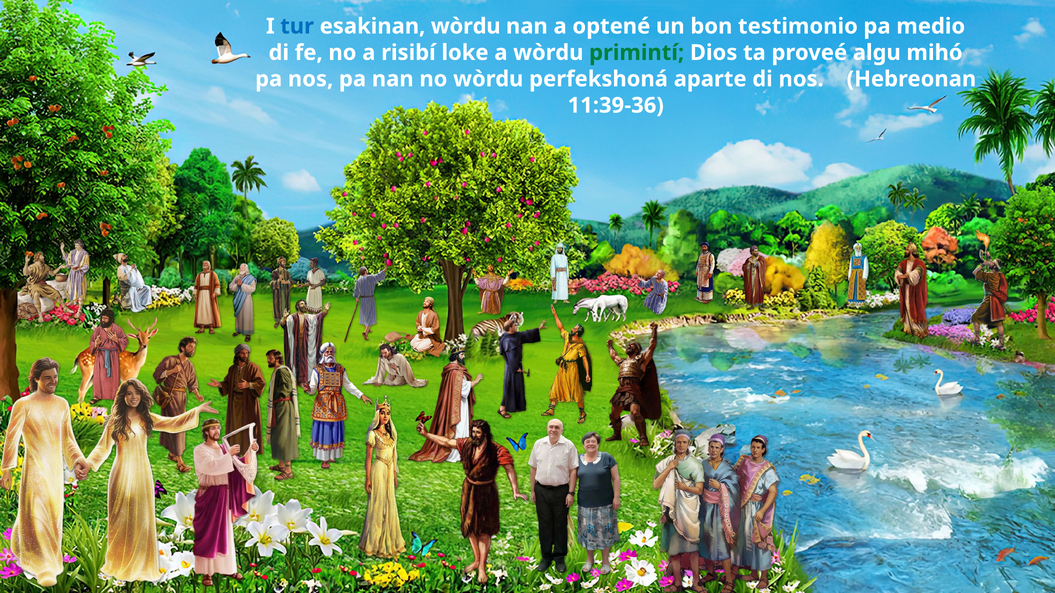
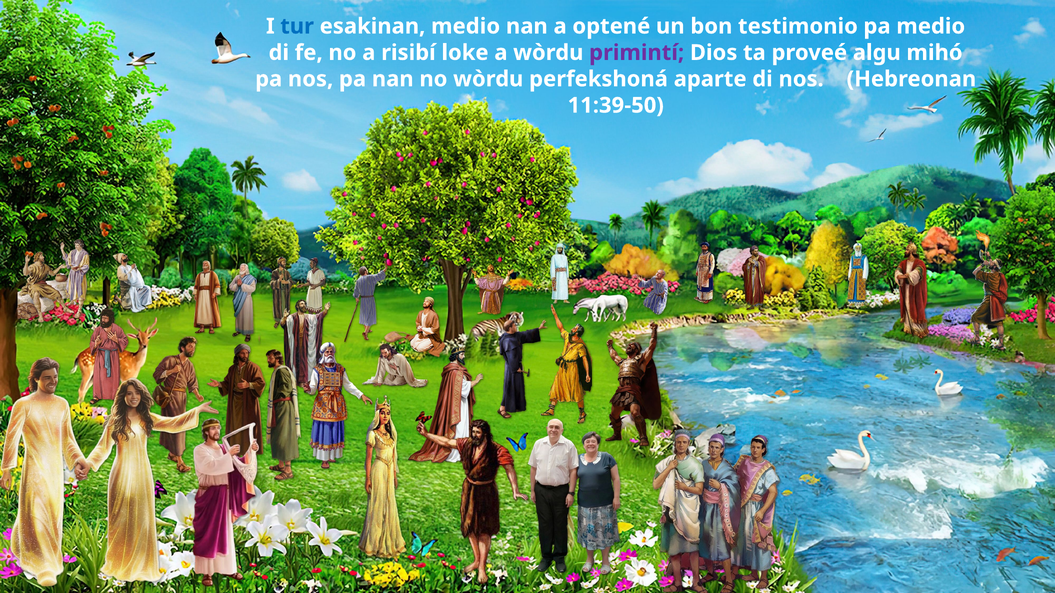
esakinan wòrdu: wòrdu -> medio (466, 26)
primintí colour: green -> purple (637, 53)
11:39-36: 11:39-36 -> 11:39-50 (616, 105)
